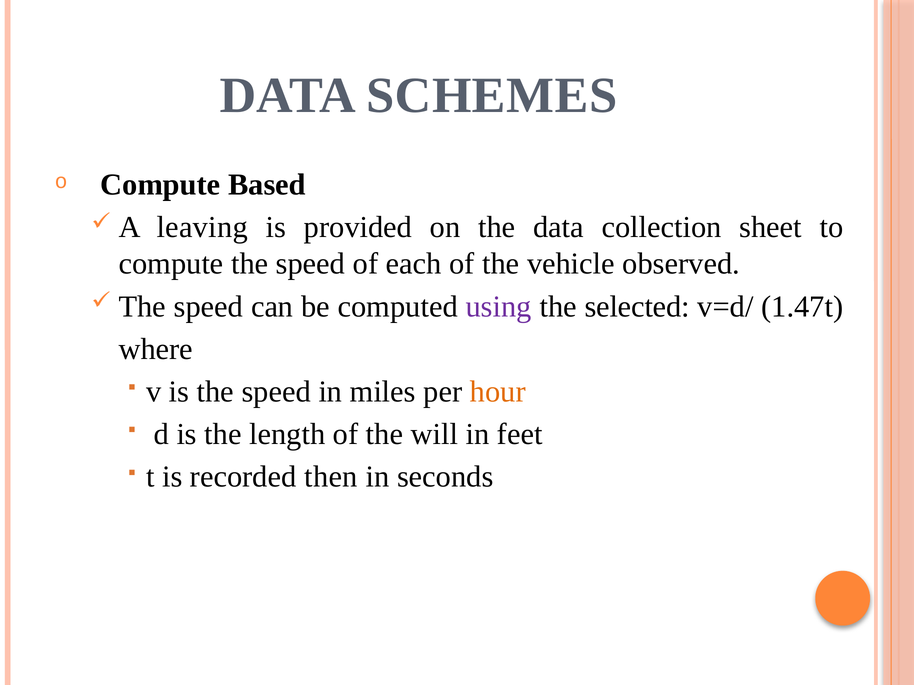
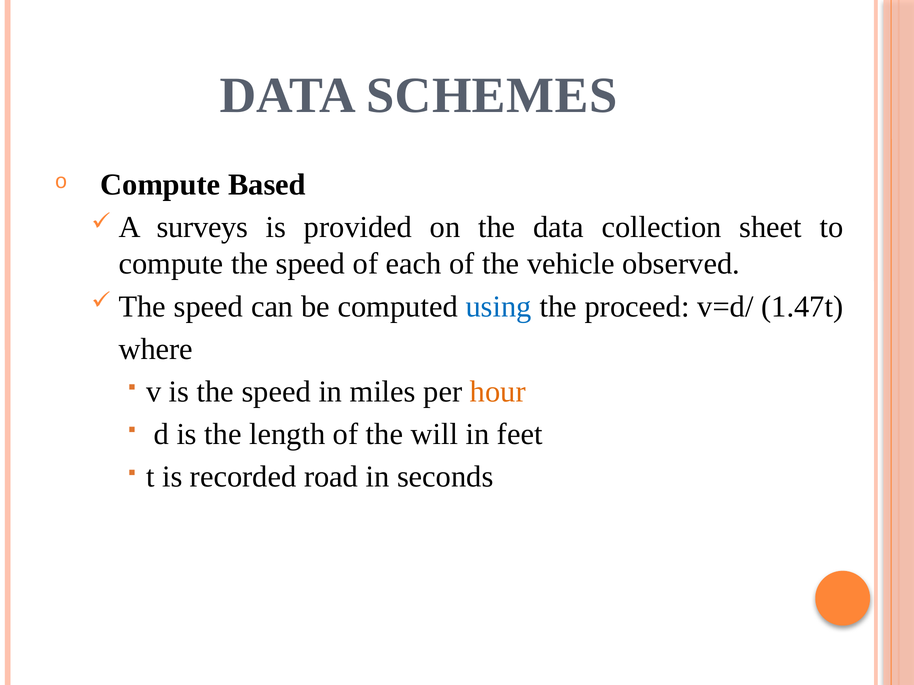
leaving: leaving -> surveys (203, 228)
using colour: purple -> blue (499, 307)
selected: selected -> proceed (637, 307)
then: then -> road (331, 477)
